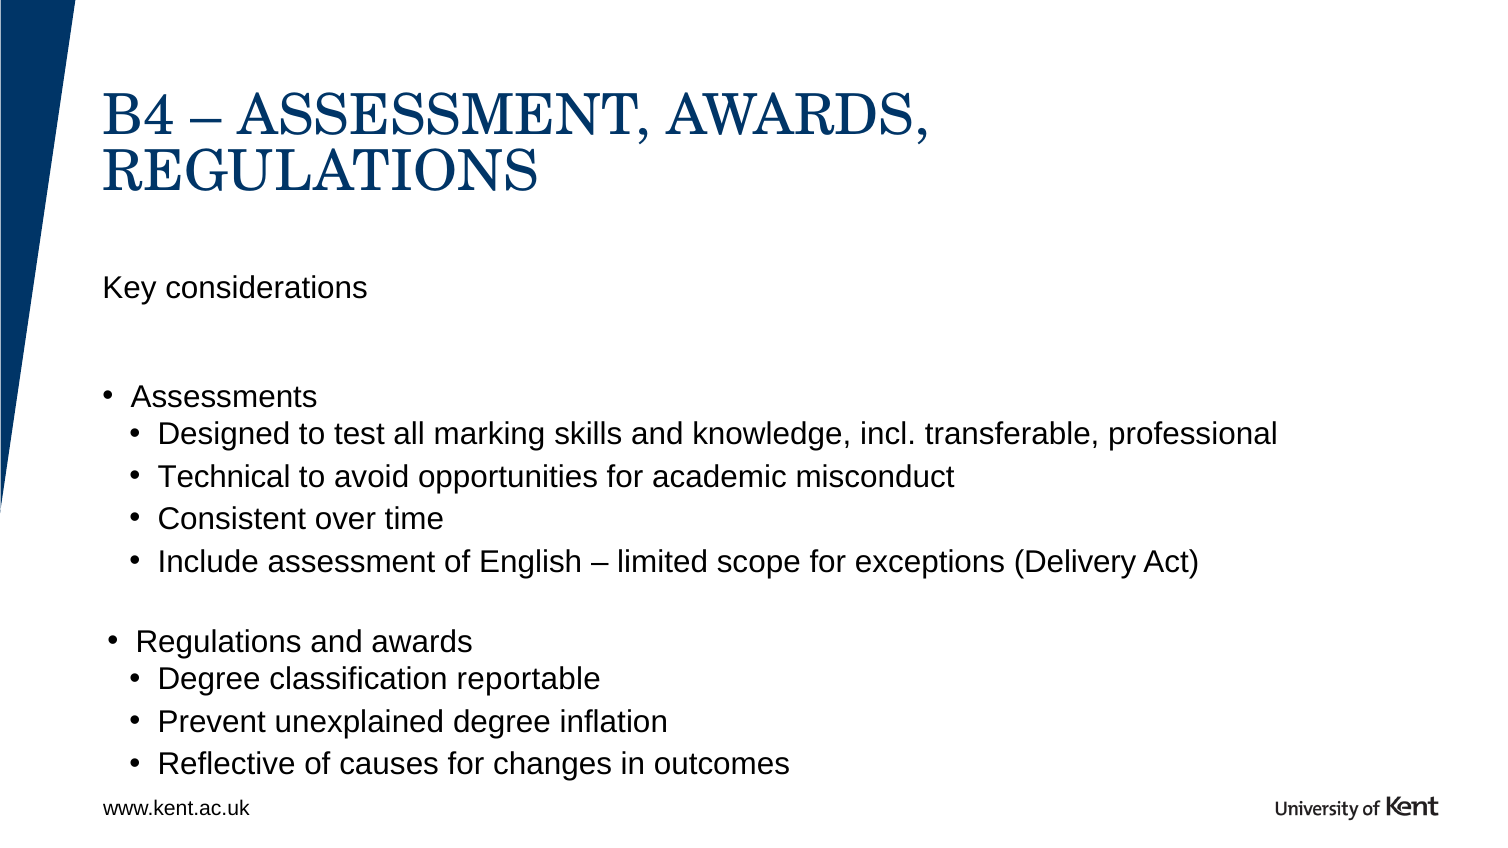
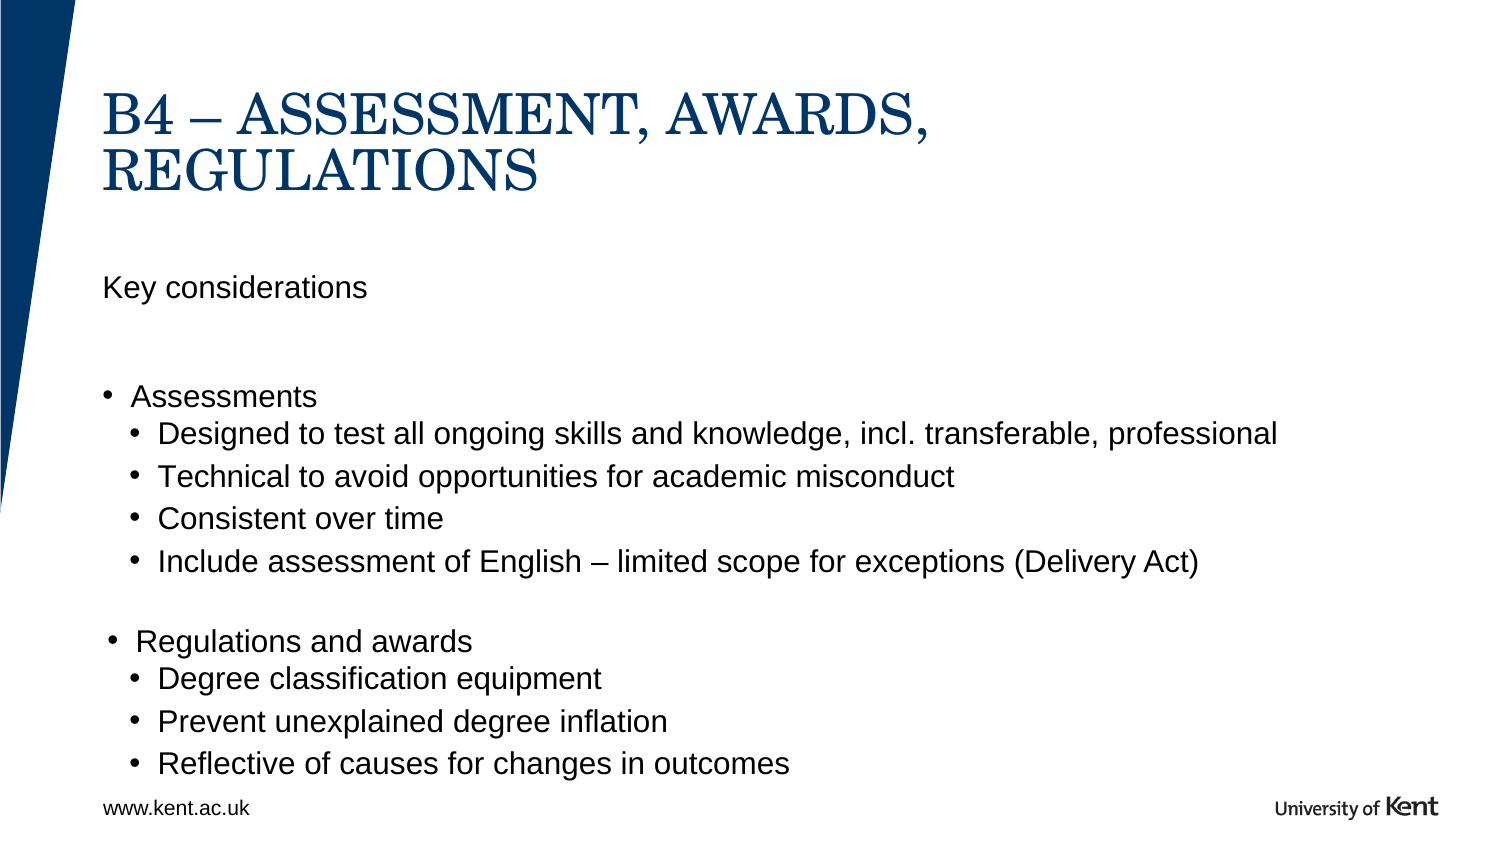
marking: marking -> ongoing (490, 435)
reportable: reportable -> equipment (529, 680)
